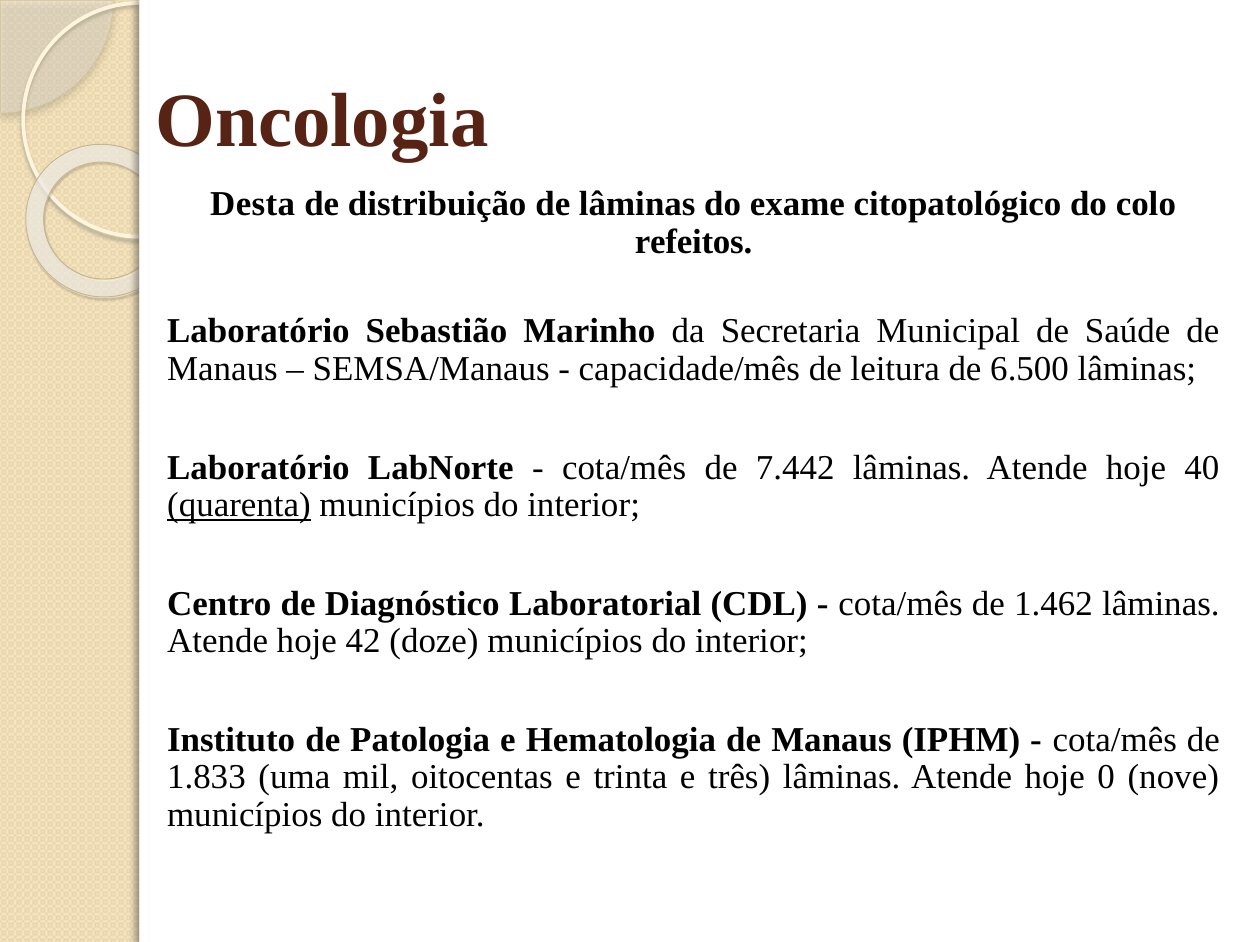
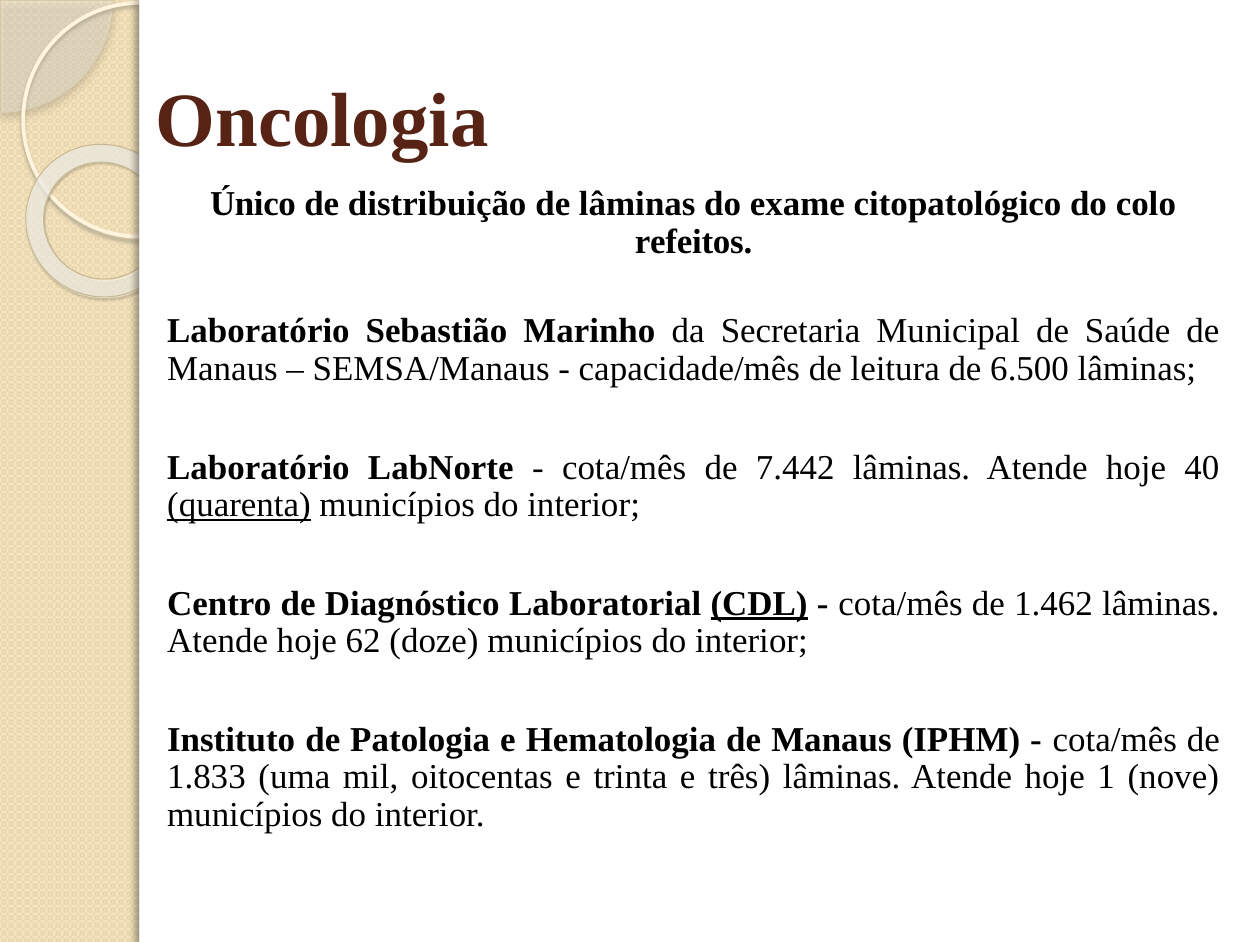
Desta: Desta -> Único (253, 204)
CDL underline: none -> present (759, 604)
42: 42 -> 62 (363, 642)
0: 0 -> 1 (1106, 778)
